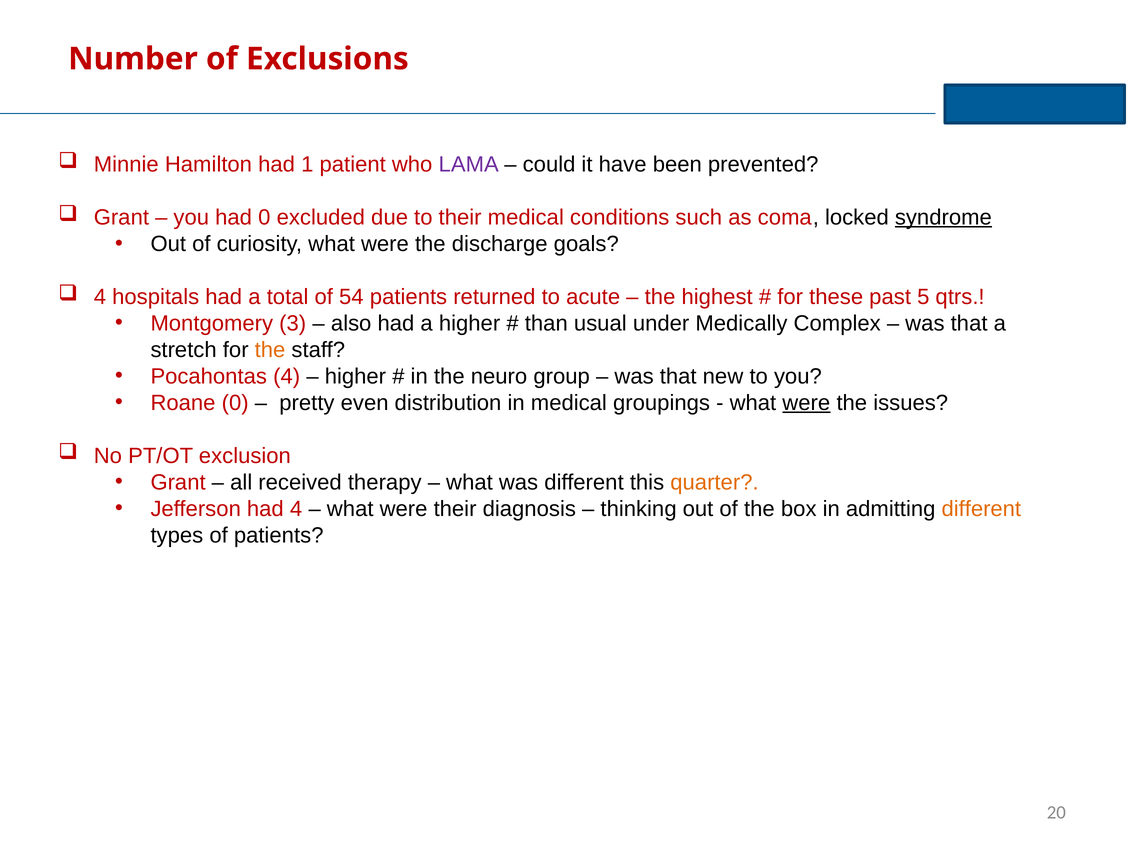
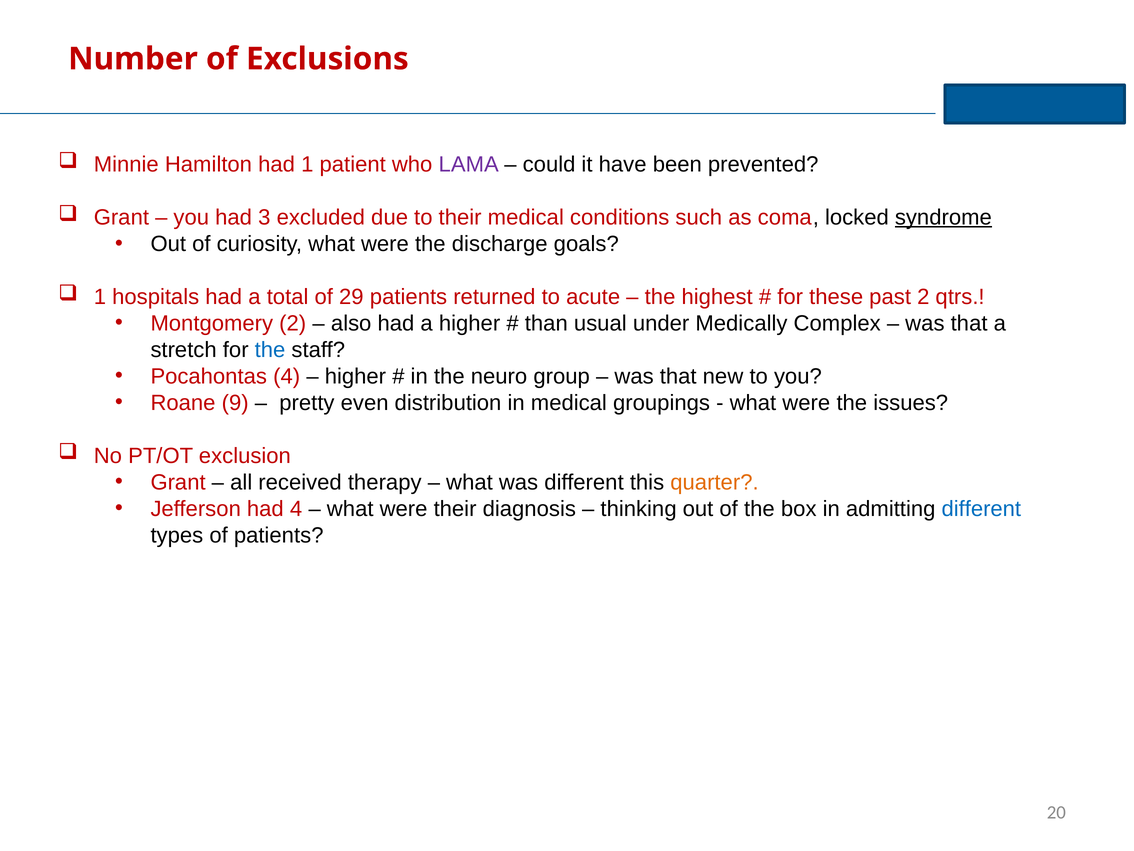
had 0: 0 -> 3 (264, 217)
4: 4 -> 1 (100, 297)
54: 54 -> 29 (351, 297)
past 5: 5 -> 2 (923, 297)
Montgomery 3: 3 -> 2 (293, 323)
the colour: orange -> blue (270, 350)
Roane 0: 0 -> 9 (235, 403)
were underline: present -> none (806, 403)
different colour: orange -> blue (981, 509)
